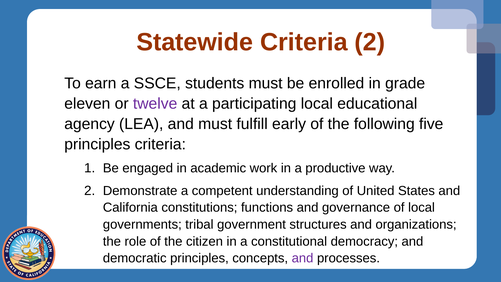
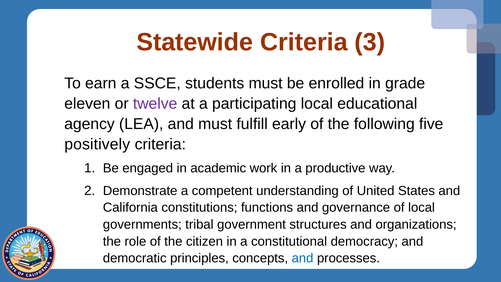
Criteria 2: 2 -> 3 (370, 42)
principles: principles -> positively (97, 144)
and colour: purple -> blue (303, 258)
